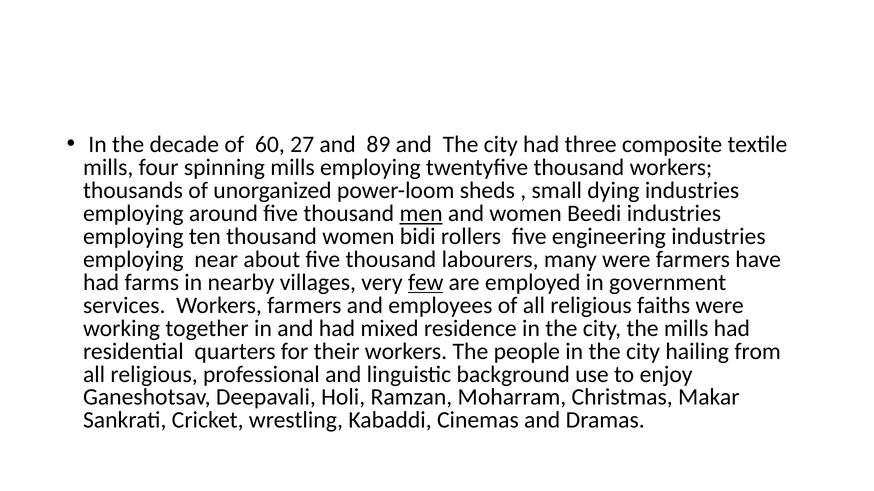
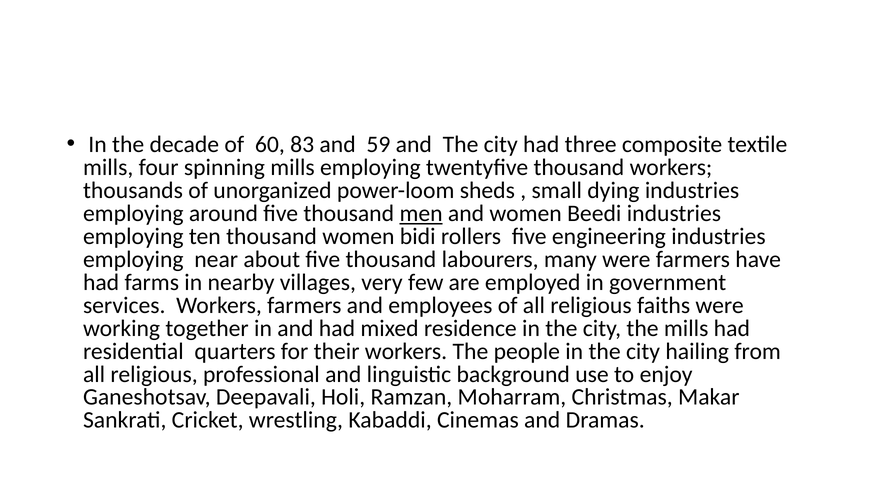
27: 27 -> 83 (302, 145)
89: 89 -> 59 (378, 145)
few underline: present -> none (426, 283)
